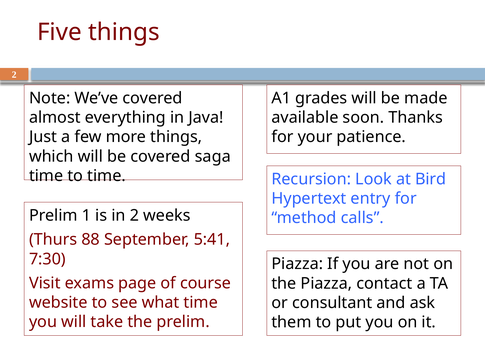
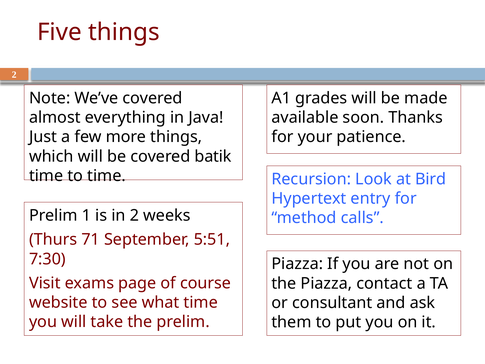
saga: saga -> batik (213, 156)
88: 88 -> 71 (91, 239)
5:41: 5:41 -> 5:51 (212, 239)
